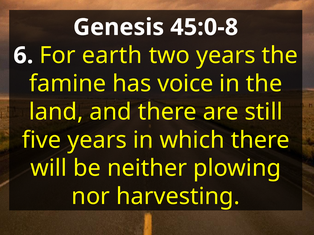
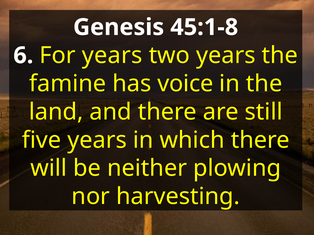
45:0-8: 45:0-8 -> 45:1-8 (204, 27)
For earth: earth -> years (112, 56)
